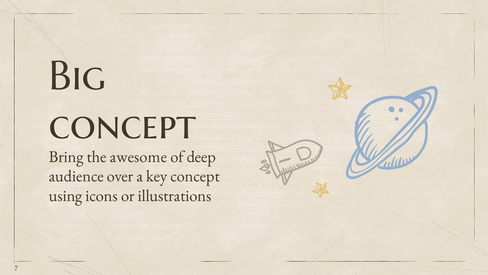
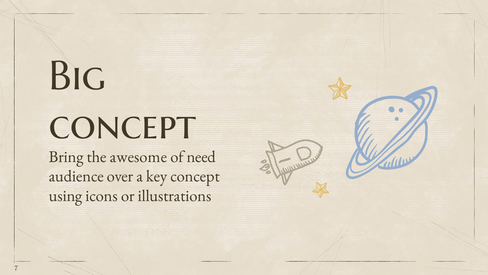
deep: deep -> need (201, 156)
